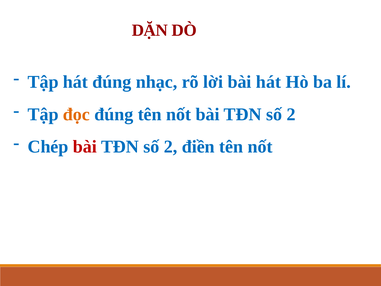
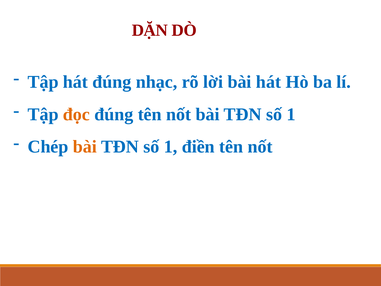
2: 2 -> 1 (291, 114)
bài colour: red -> orange (85, 147)
2: 2 -> 1 (171, 147)
